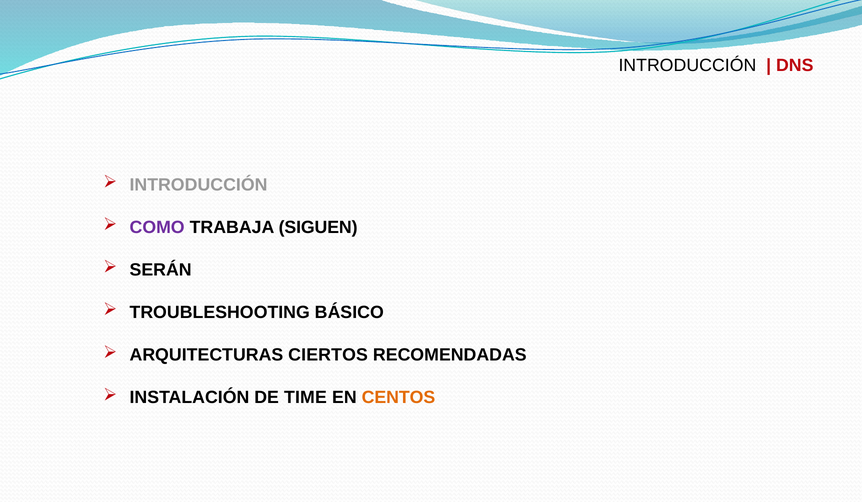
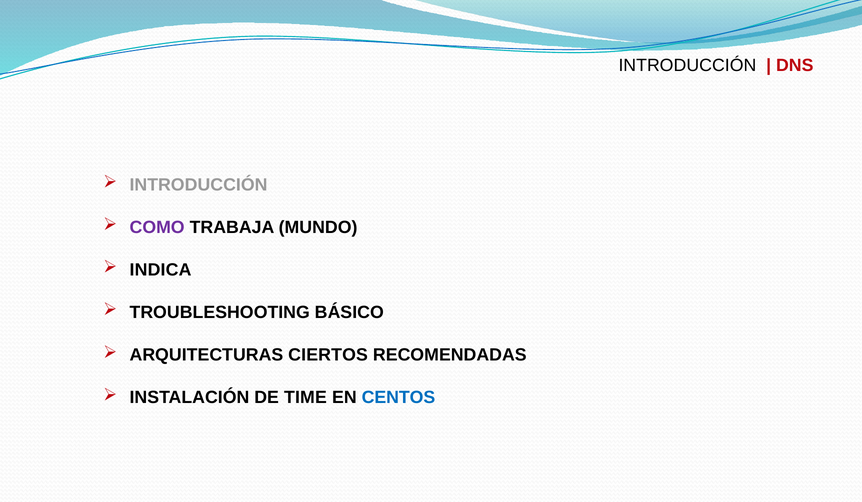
SIGUEN: SIGUEN -> MUNDO (318, 227)
SERÁN: SERÁN -> INDICA (161, 270)
CENTOS colour: orange -> blue (398, 397)
